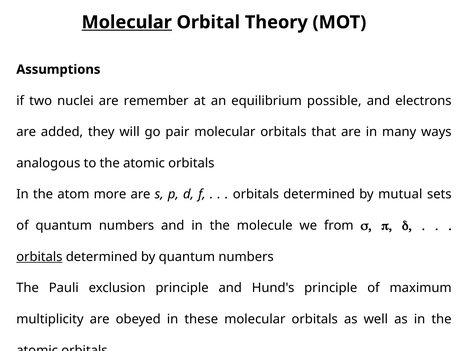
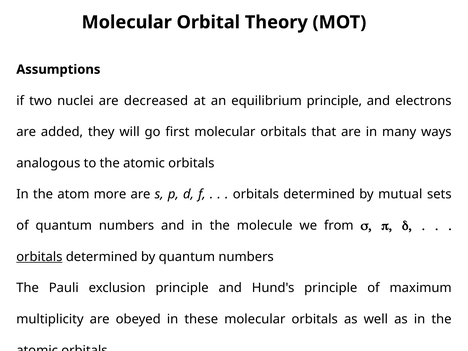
Molecular underline: present -> none (127, 22)
remember: remember -> decreased (156, 101)
equilibrium possible: possible -> principle (334, 101)
pair: pair -> first (177, 132)
